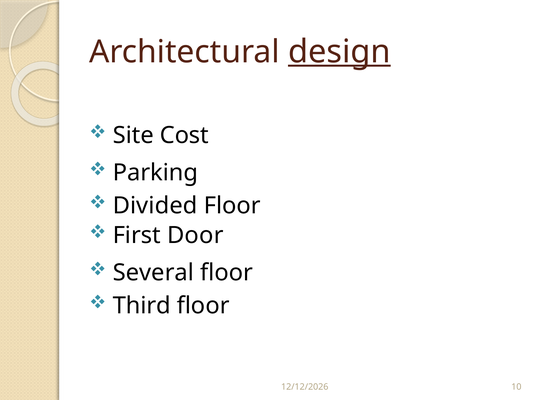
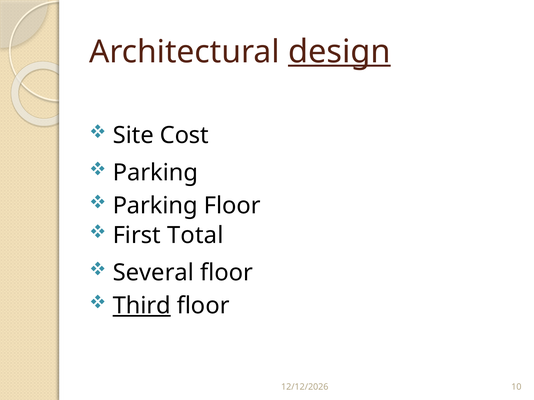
Divided: Divided -> Parking (155, 206)
Door: Door -> Total (195, 235)
Third underline: none -> present (142, 306)
